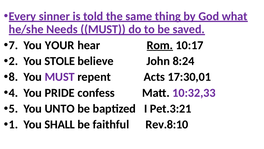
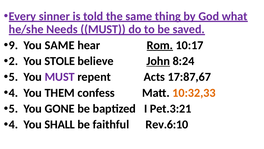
7: 7 -> 9 (13, 45)
You YOUR: YOUR -> SAME (60, 45)
John underline: none -> present (158, 61)
8: 8 -> 5 (13, 77)
17:30,01: 17:30,01 -> 17:87,67 (189, 77)
PRIDE: PRIDE -> THEM (60, 92)
10:32,33 colour: purple -> orange (194, 92)
UNTO: UNTO -> GONE (60, 108)
1: 1 -> 4 (13, 124)
Rev.8:10: Rev.8:10 -> Rev.6:10 (167, 124)
